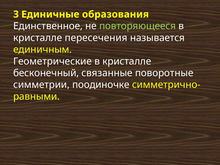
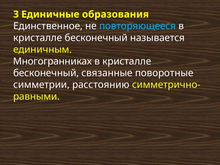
повторяющееся colour: light green -> light blue (138, 26)
пересечения: пересечения -> бесконечный (96, 38)
Геометрические: Геометрические -> Многогранниках (53, 61)
поодиночке: поодиночке -> расстоянию (101, 85)
